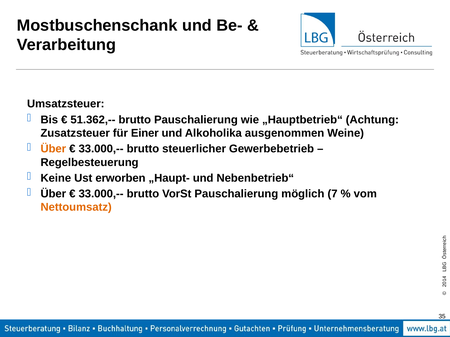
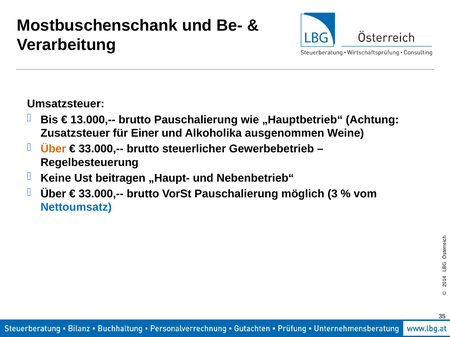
51.362,--: 51.362,-- -> 13.000,-- (93, 120)
erworben: erworben -> beitragen (120, 178)
7: 7 -> 3 (333, 194)
Nettoumsatz colour: orange -> blue (76, 208)
